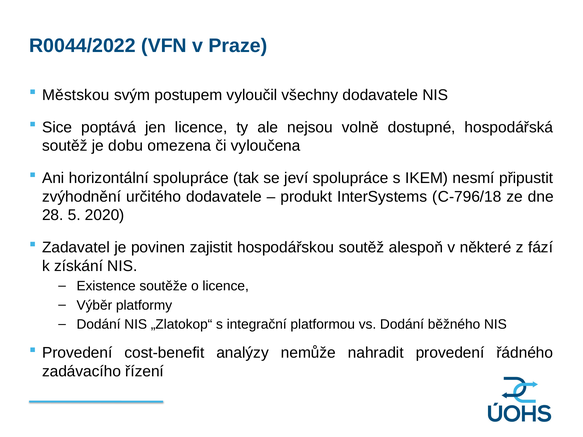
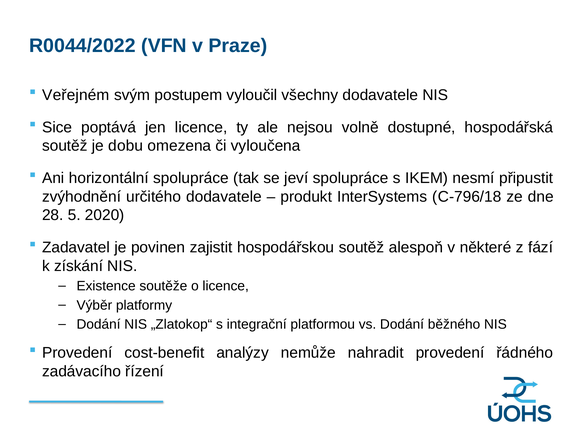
Městskou: Městskou -> Veřejném (76, 95)
